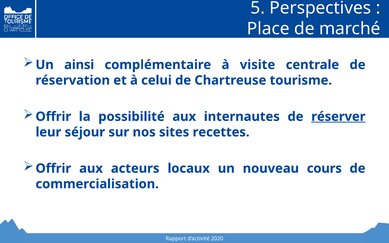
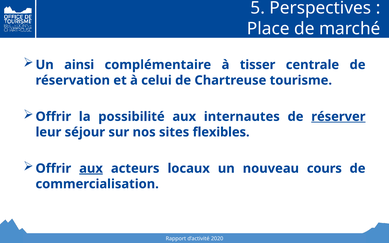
visite: visite -> tisser (258, 65)
recettes: recettes -> flexibles (221, 132)
aux underline: none -> present (91, 169)
